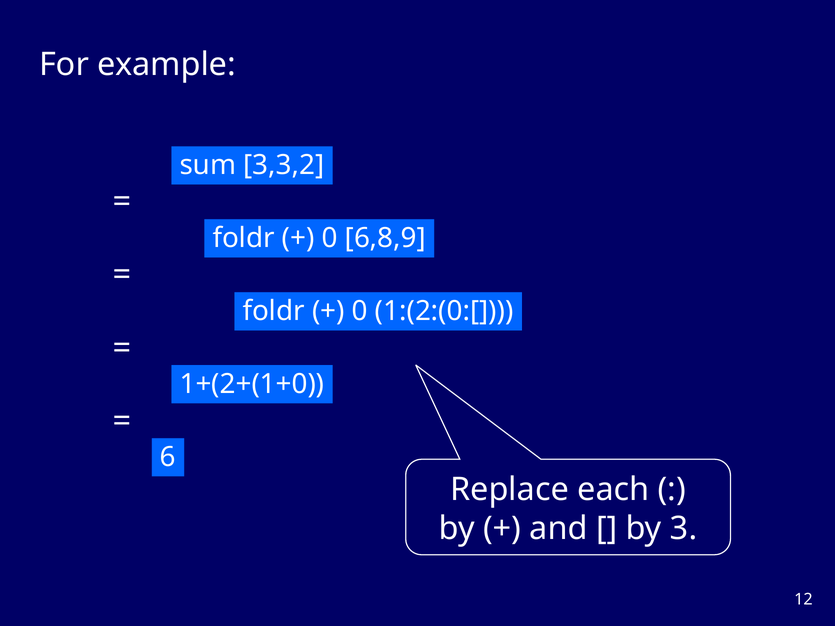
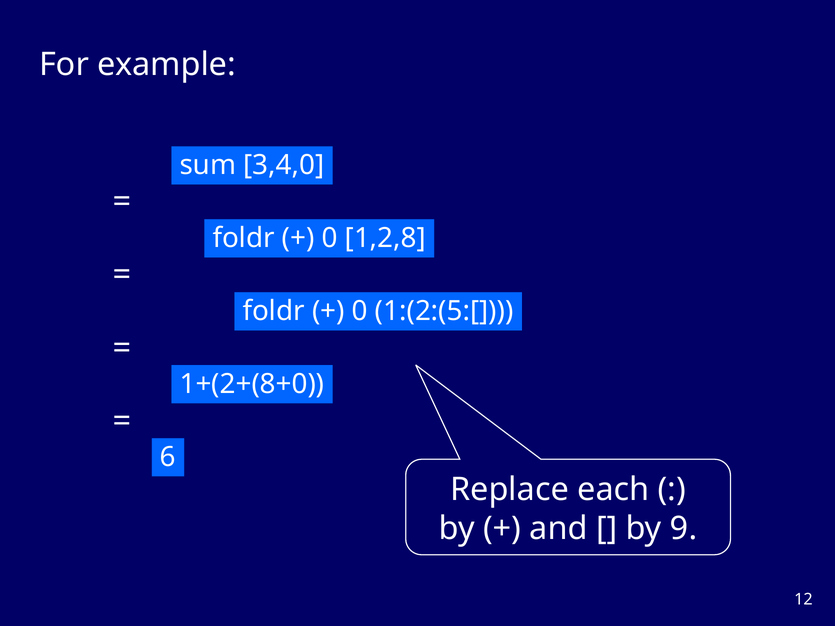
3,3,2: 3,3,2 -> 3,4,0 (284, 165)
6,8,9: 6,8,9 -> 1,2,8 (385, 238)
1:(2:(0:[: 1:(2:(0:[ -> 1:(2:(5:[ (444, 311)
1+(2+(1+0: 1+(2+(1+0 -> 1+(2+(8+0 (252, 384)
3: 3 -> 9 (684, 529)
